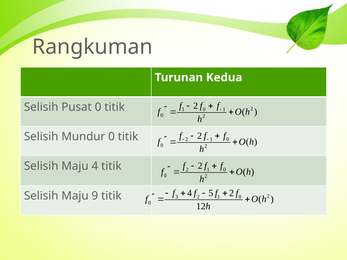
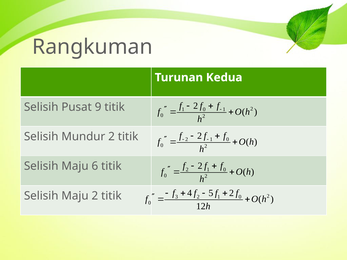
Pusat 0: 0 -> 9 (98, 107)
Mundur 0: 0 -> 2 (112, 137)
Maju 4: 4 -> 6 (95, 166)
Maju 9: 9 -> 2 (95, 196)
